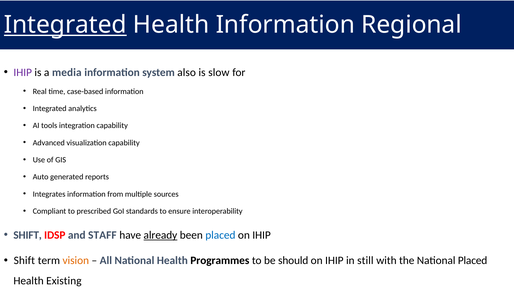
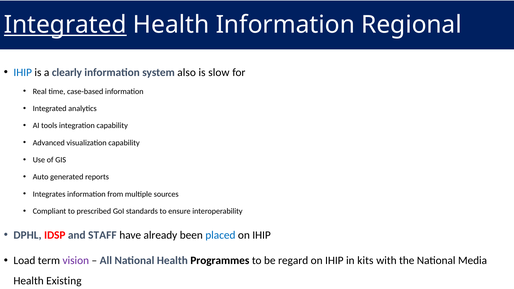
IHIP colour: purple -> blue (23, 73)
media: media -> clearly (67, 73)
SHIFT: SHIFT -> DPHL (27, 235)
already underline: present -> none (160, 235)
Shift: Shift -> Load (24, 261)
vision colour: orange -> purple (76, 261)
should: should -> regard (293, 261)
still: still -> kits (365, 261)
National Placed: Placed -> Media (473, 261)
